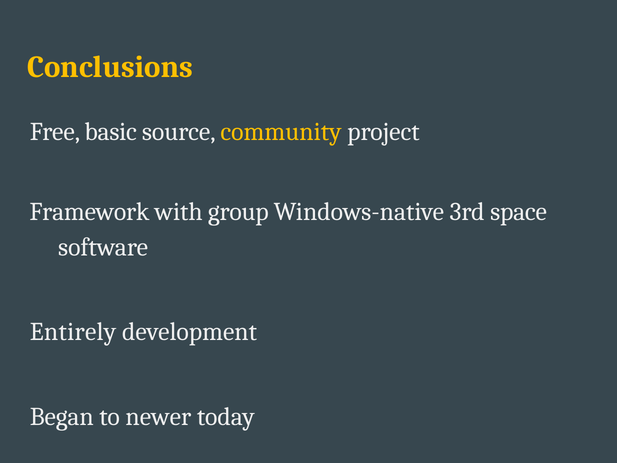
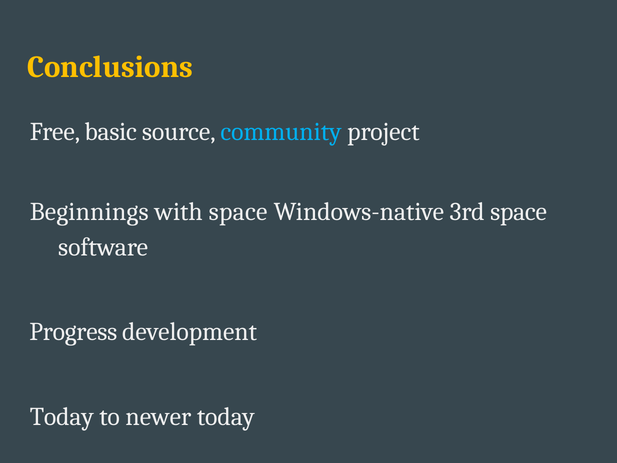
community colour: yellow -> light blue (281, 132)
Framework: Framework -> Beginnings (89, 212)
with group: group -> space (238, 212)
Entirely: Entirely -> Progress (73, 332)
Began: Began -> Today (62, 416)
